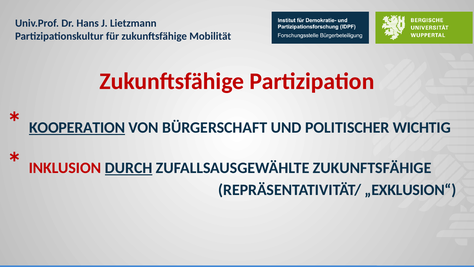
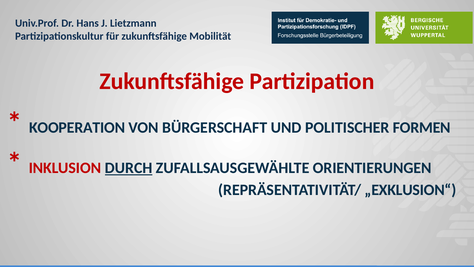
KOOPERATION underline: present -> none (77, 128)
WICHTIG: WICHTIG -> FORMEN (422, 128)
ZUFALLSAUSGEWÄHLTE ZUKUNFTSFÄHIGE: ZUKUNFTSFÄHIGE -> ORIENTIERUNGEN (372, 168)
